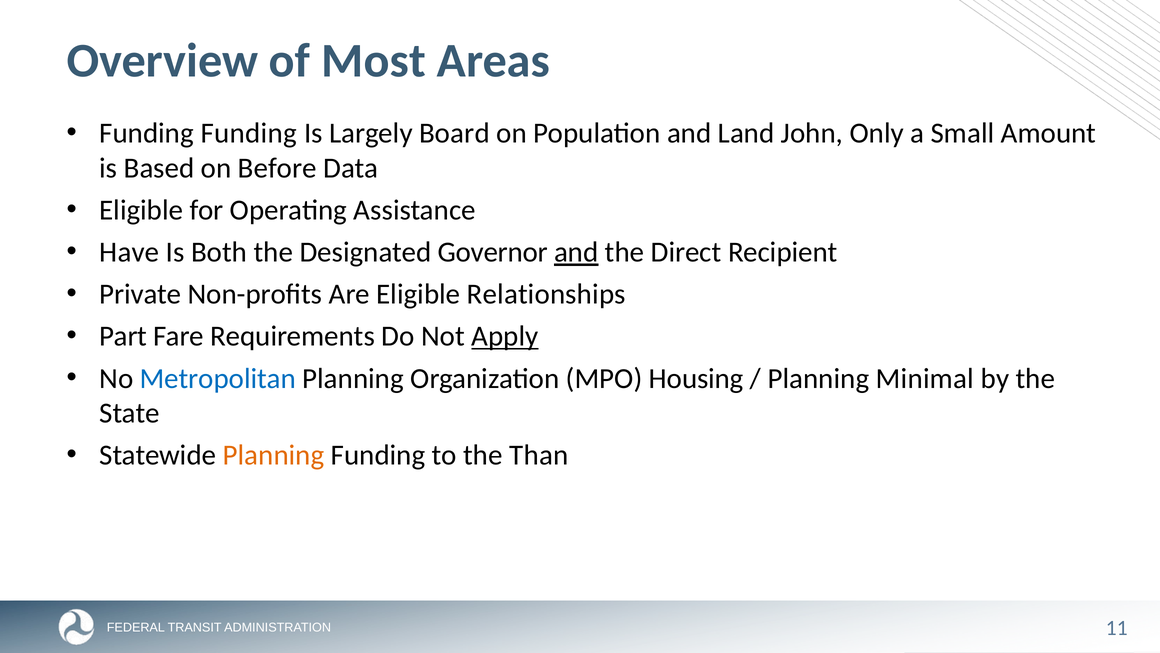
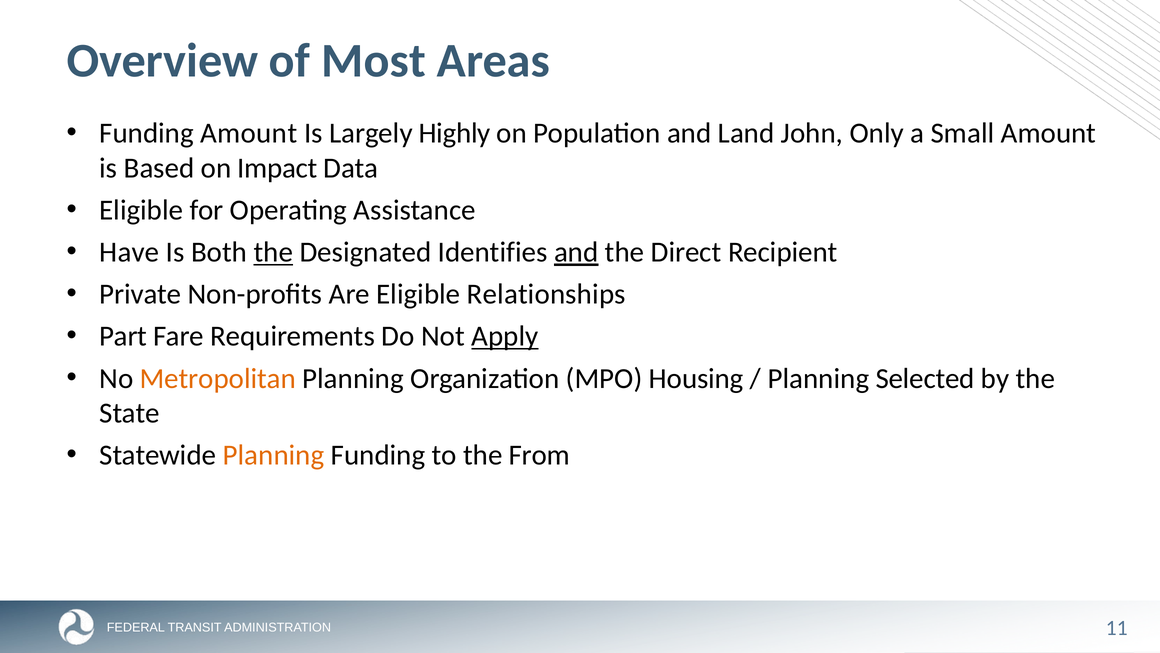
Funding Funding: Funding -> Amount (249, 133)
Board: Board -> Highly (455, 133)
Before: Before -> Impact (277, 168)
the underline: none -> present (273, 252)
Governor: Governor -> Identifies (493, 252)
Metropolitan colour: blue -> orange (218, 378)
Minimal: Minimal -> Selected (925, 378)
Than: Than -> From (539, 455)
